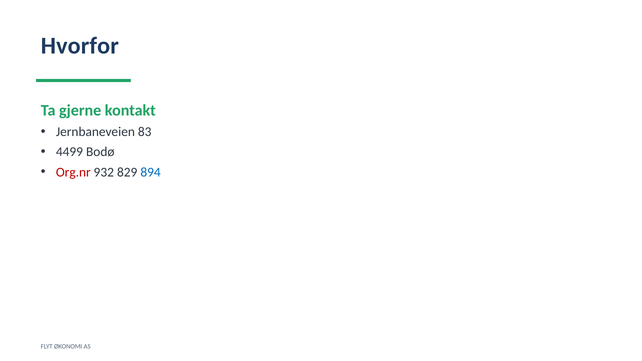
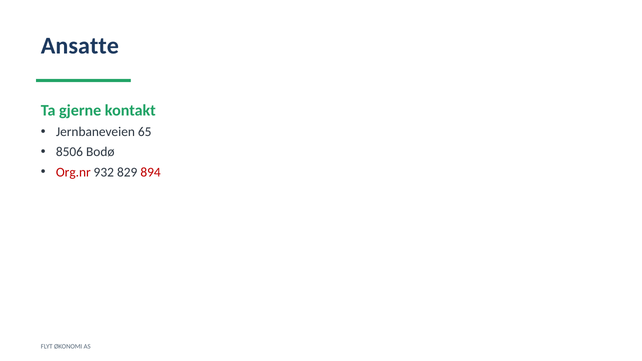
Hvorfor: Hvorfor -> Ansatte (80, 46)
83: 83 -> 65 (145, 132)
4499: 4499 -> 8506 (69, 152)
894 colour: blue -> red (151, 172)
